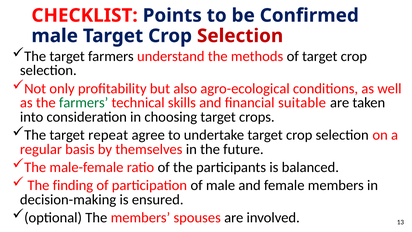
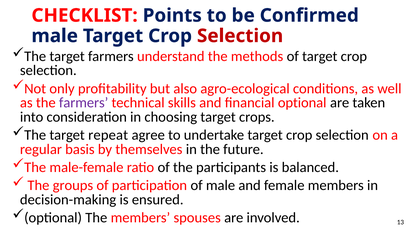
farmers colour: green -> purple (84, 103)
financial suitable: suitable -> optional (302, 103)
finding: finding -> groups (73, 185)
